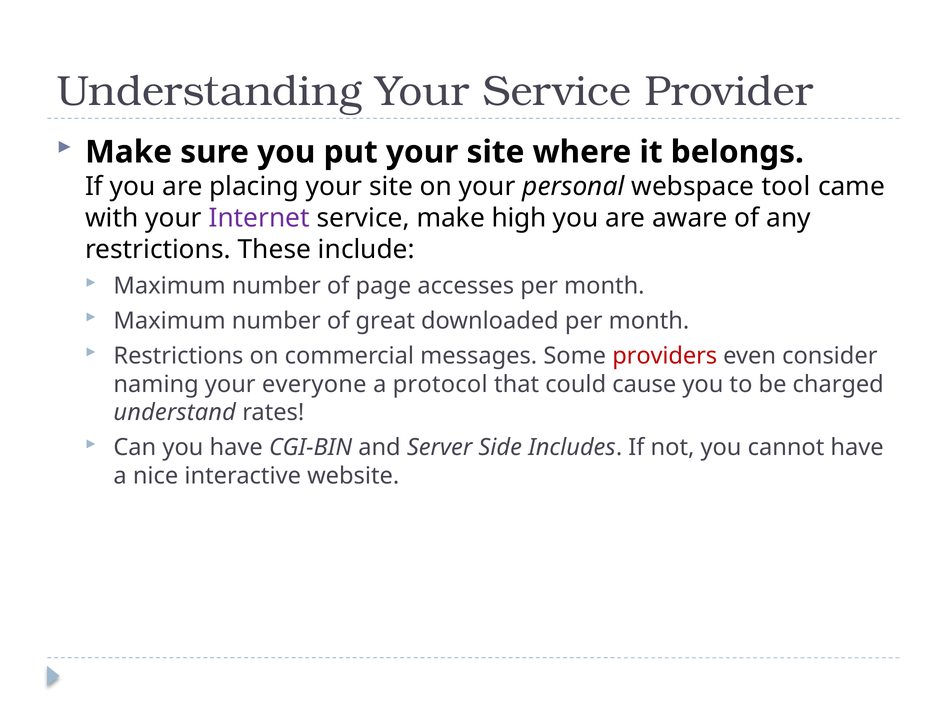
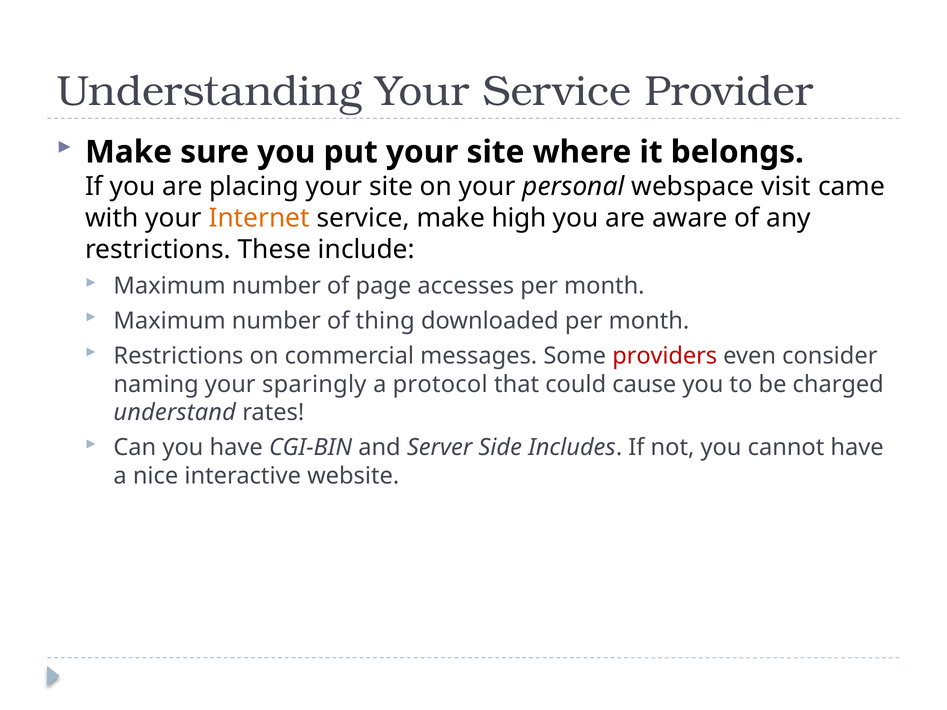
tool: tool -> visit (786, 186)
Internet colour: purple -> orange (259, 218)
great: great -> thing (385, 321)
everyone: everyone -> sparingly (314, 384)
